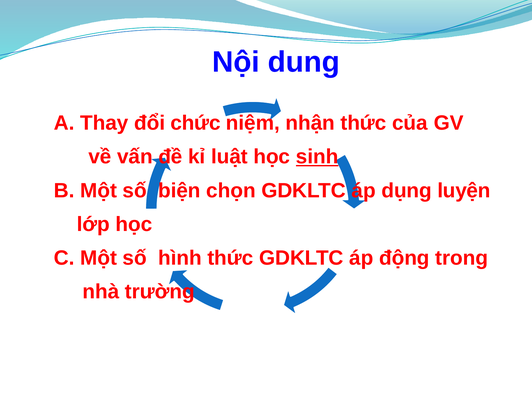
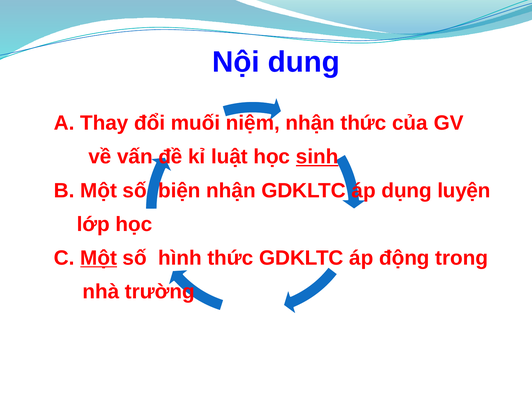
chức: chức -> muối (196, 123)
biện chọn: chọn -> nhận (231, 191)
Một underline: none -> present (99, 258)
